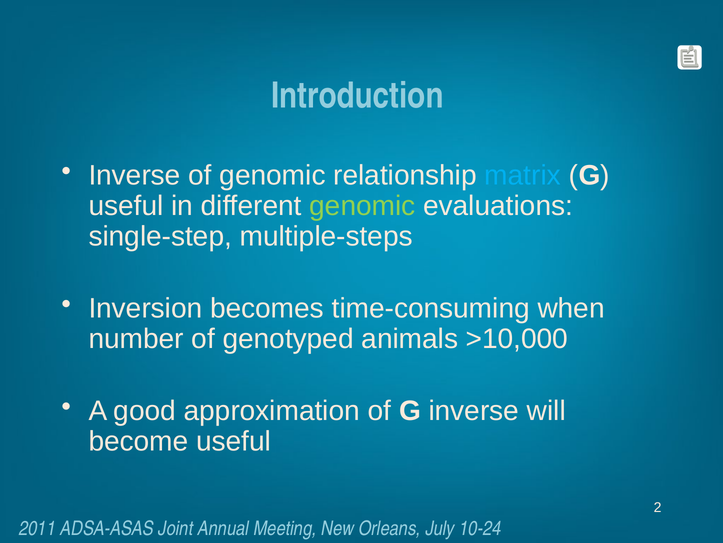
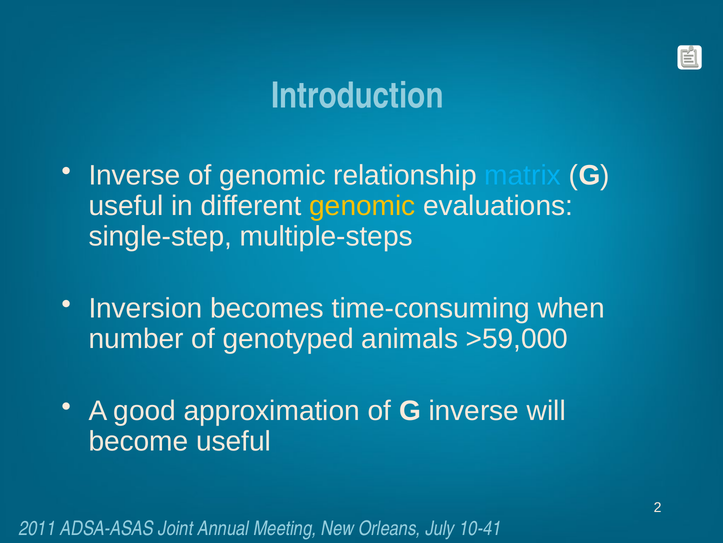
genomic colour: light green -> yellow (362, 206)
>10,000: >10,000 -> >59,000 (517, 338)
10-24: 10-24 -> 10-41 (480, 528)
